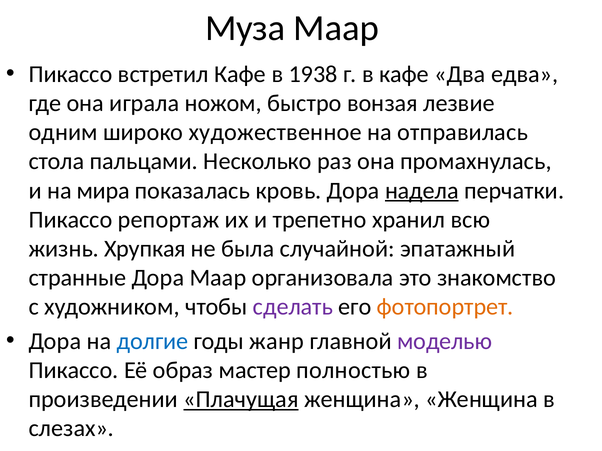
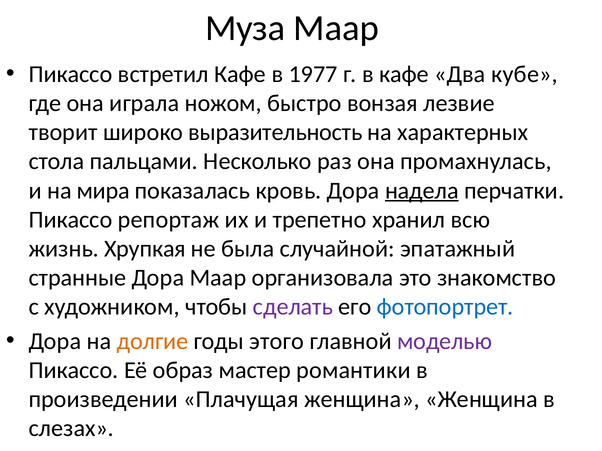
1938: 1938 -> 1977 (313, 74)
едва: едва -> кубе (525, 74)
одним: одним -> творит (63, 133)
художественное: художественное -> выразительность (275, 133)
отправилась: отправилась -> характерных (463, 133)
фотопортрет colour: orange -> blue (445, 307)
долгие colour: blue -> orange (153, 342)
жанр: жанр -> этого (277, 342)
полностью: полностью -> романтики (353, 371)
Плачущая underline: present -> none (241, 400)
